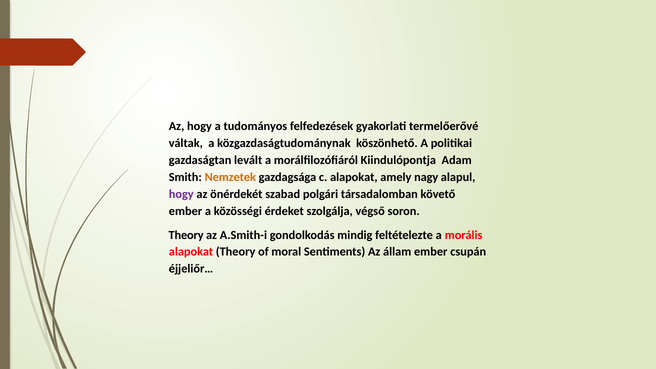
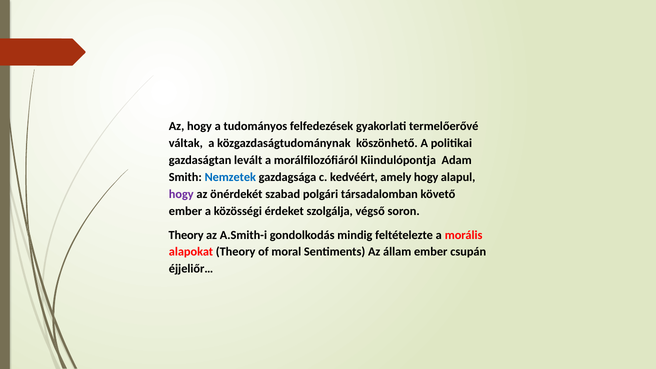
Nemzetek colour: orange -> blue (230, 177)
c alapokat: alapokat -> kedvéért (354, 177)
amely nagy: nagy -> hogy (426, 177)
